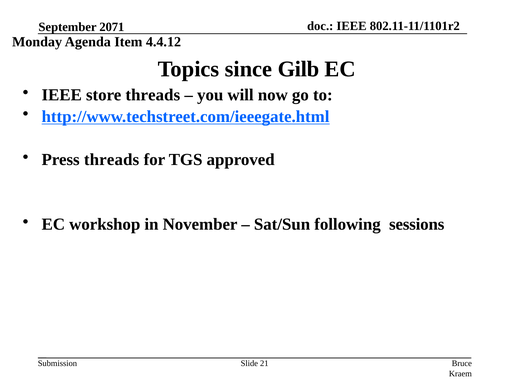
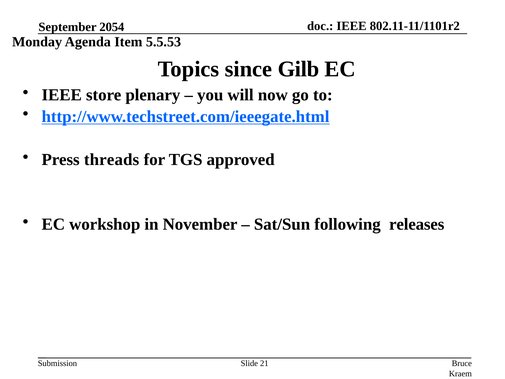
2071: 2071 -> 2054 (112, 27)
4.4.12: 4.4.12 -> 5.5.53 (163, 42)
store threads: threads -> plenary (153, 95)
sessions: sessions -> releases (417, 224)
